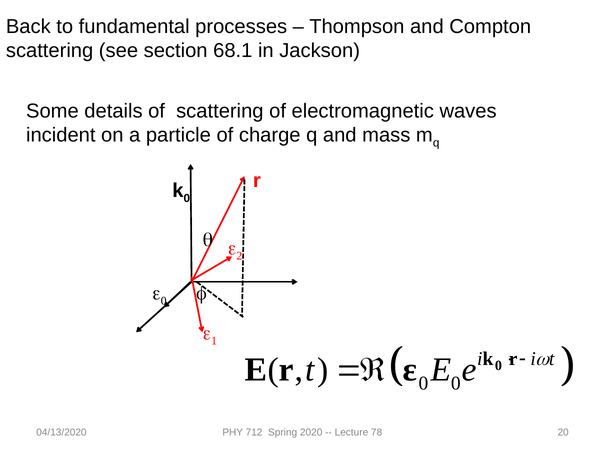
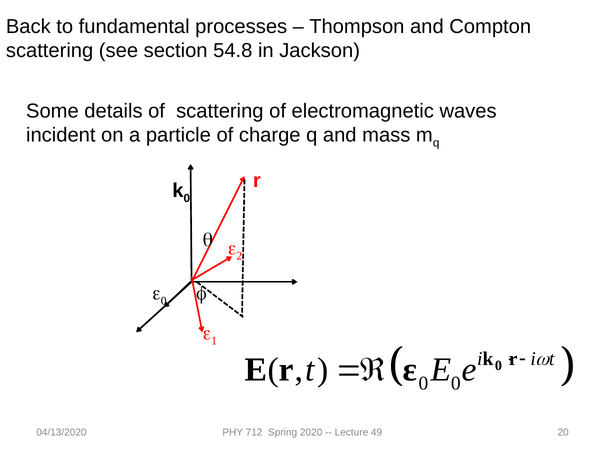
68.1: 68.1 -> 54.8 (233, 51)
78: 78 -> 49 (377, 433)
